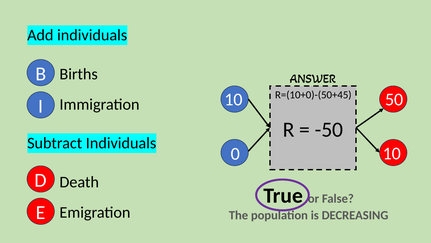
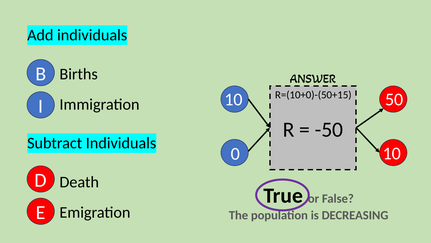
R=(10+0)-(50+45: R=(10+0)-(50+45 -> R=(10+0)-(50+15 (313, 95)
